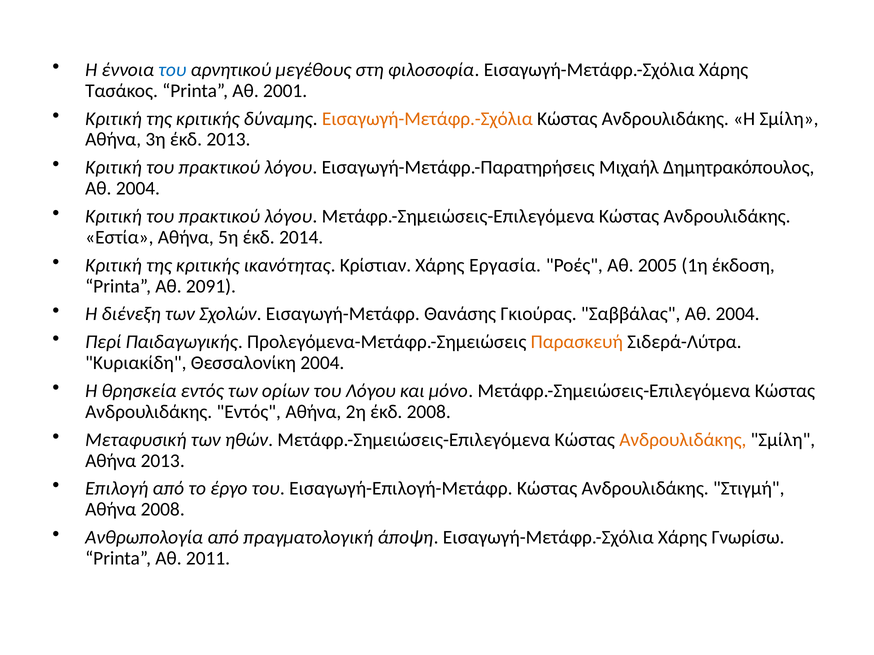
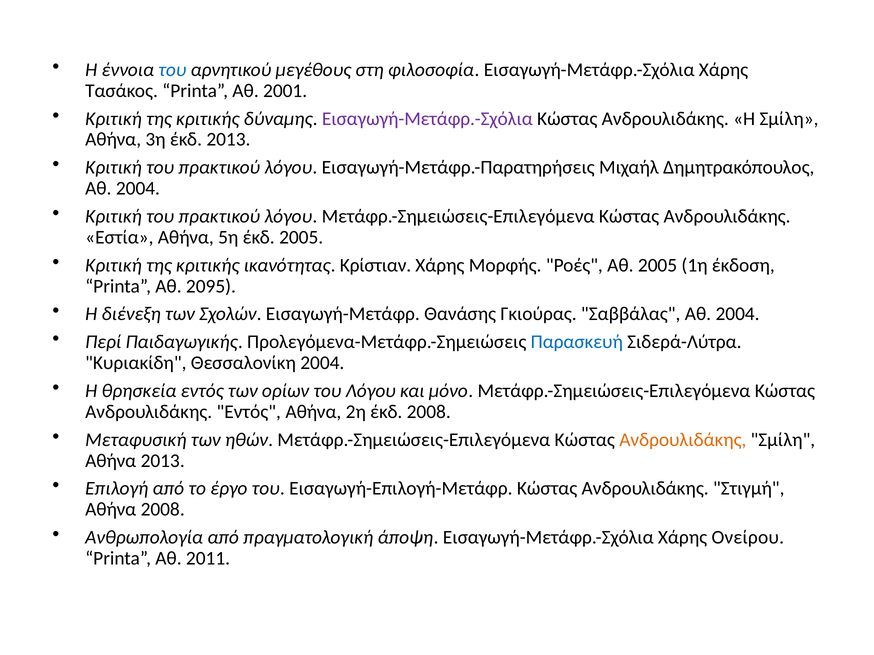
Εισαγωγή-Μετάφρ.-Σχόλια colour: orange -> purple (427, 119)
έκδ 2014: 2014 -> 2005 (301, 237)
Εργασία: Εργασία -> Μορφής (505, 265)
2091: 2091 -> 2095 (211, 286)
Παρασκευή colour: orange -> blue (577, 342)
Γνωρίσω: Γνωρίσω -> Ονείρου (748, 538)
